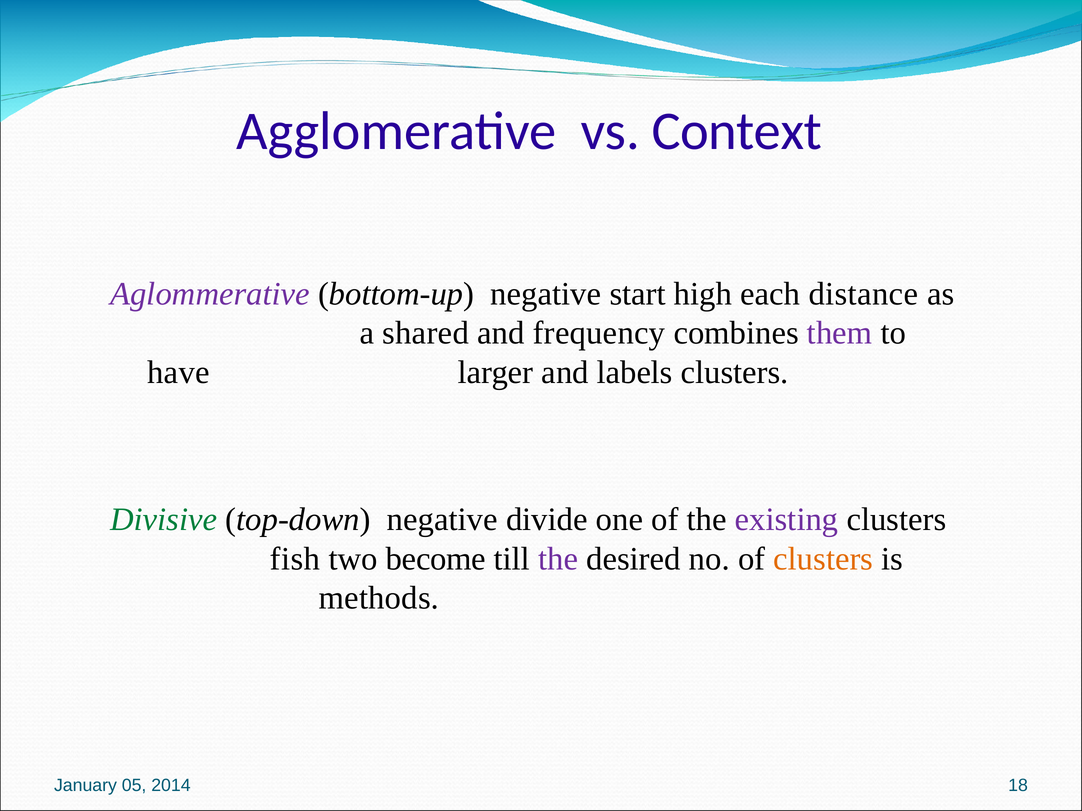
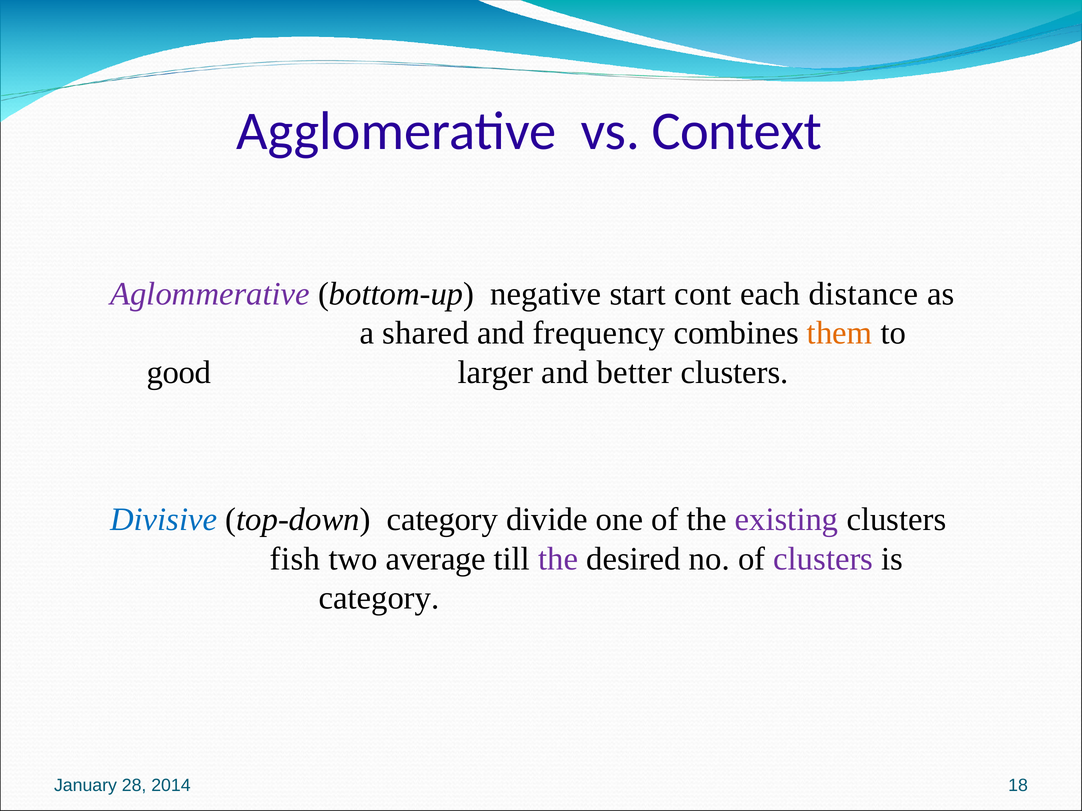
high: high -> cont (703, 294)
them colour: purple -> orange (840, 333)
have: have -> good (179, 373)
labels: labels -> better (635, 373)
Divisive colour: green -> blue (164, 520)
top-down negative: negative -> category (442, 520)
become: become -> average (436, 559)
clusters colour: orange -> purple (823, 559)
methods: methods -> category (379, 598)
05: 05 -> 28 (134, 786)
